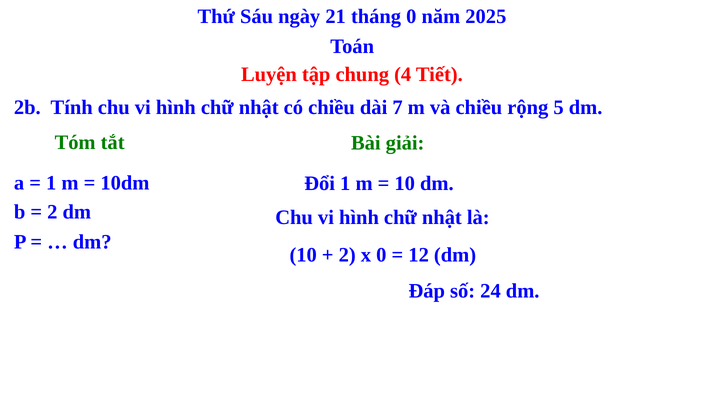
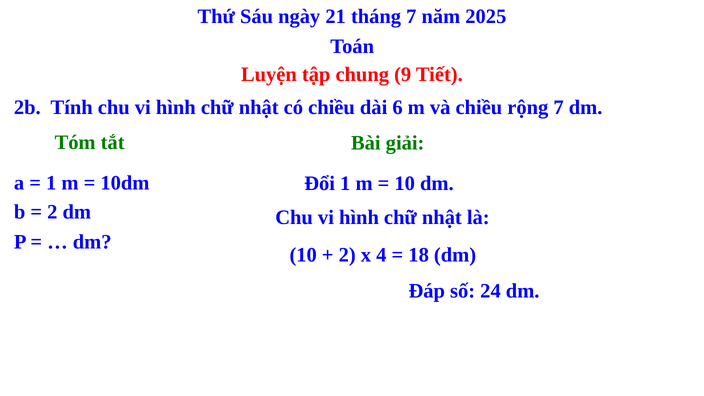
tháng 0: 0 -> 7 (411, 17)
4: 4 -> 9 (403, 75)
7: 7 -> 6 (398, 107)
rộng 5: 5 -> 7 (559, 107)
x 0: 0 -> 4 (381, 255)
12: 12 -> 18 (419, 255)
